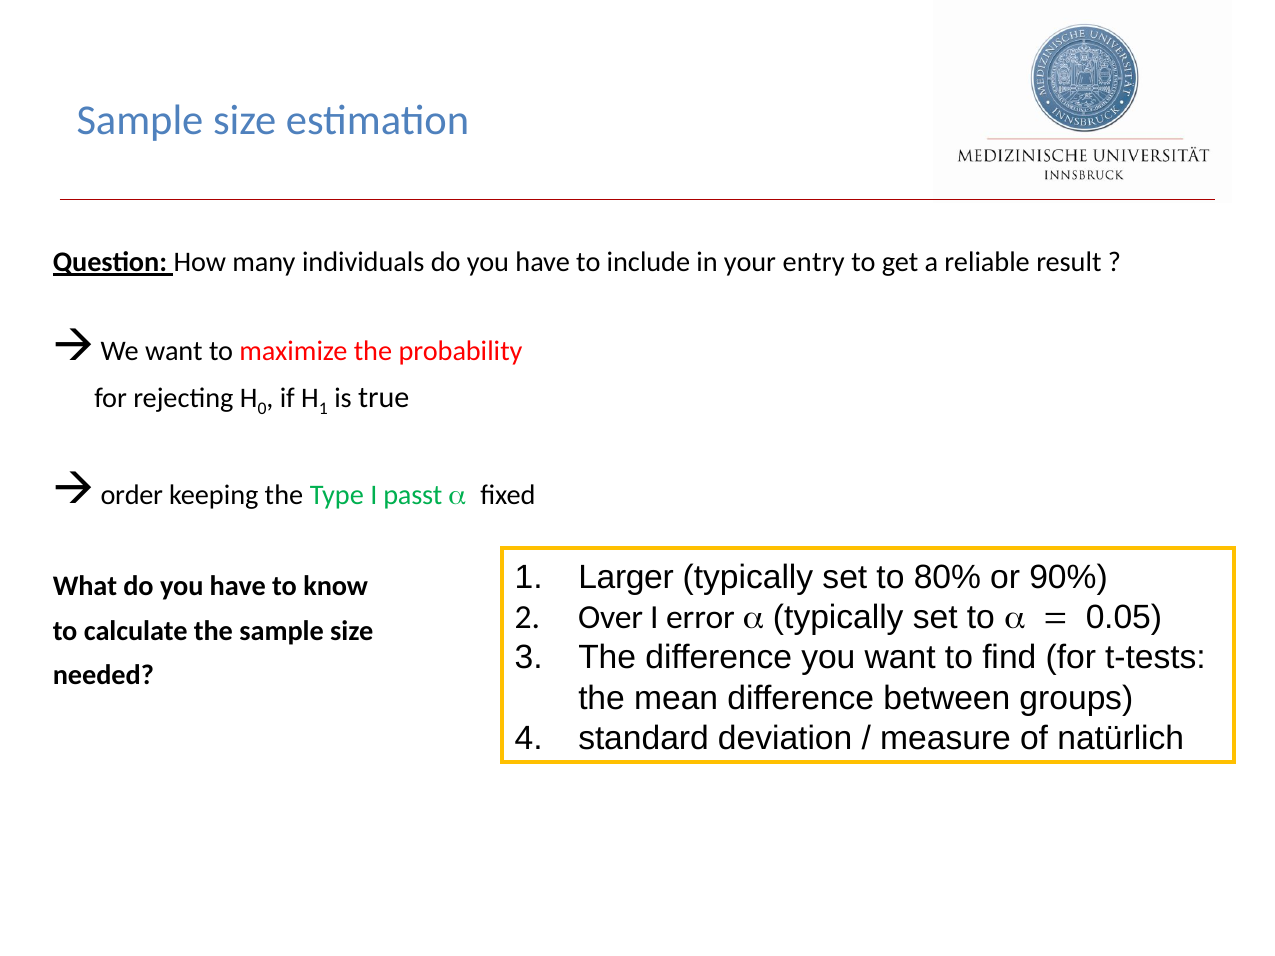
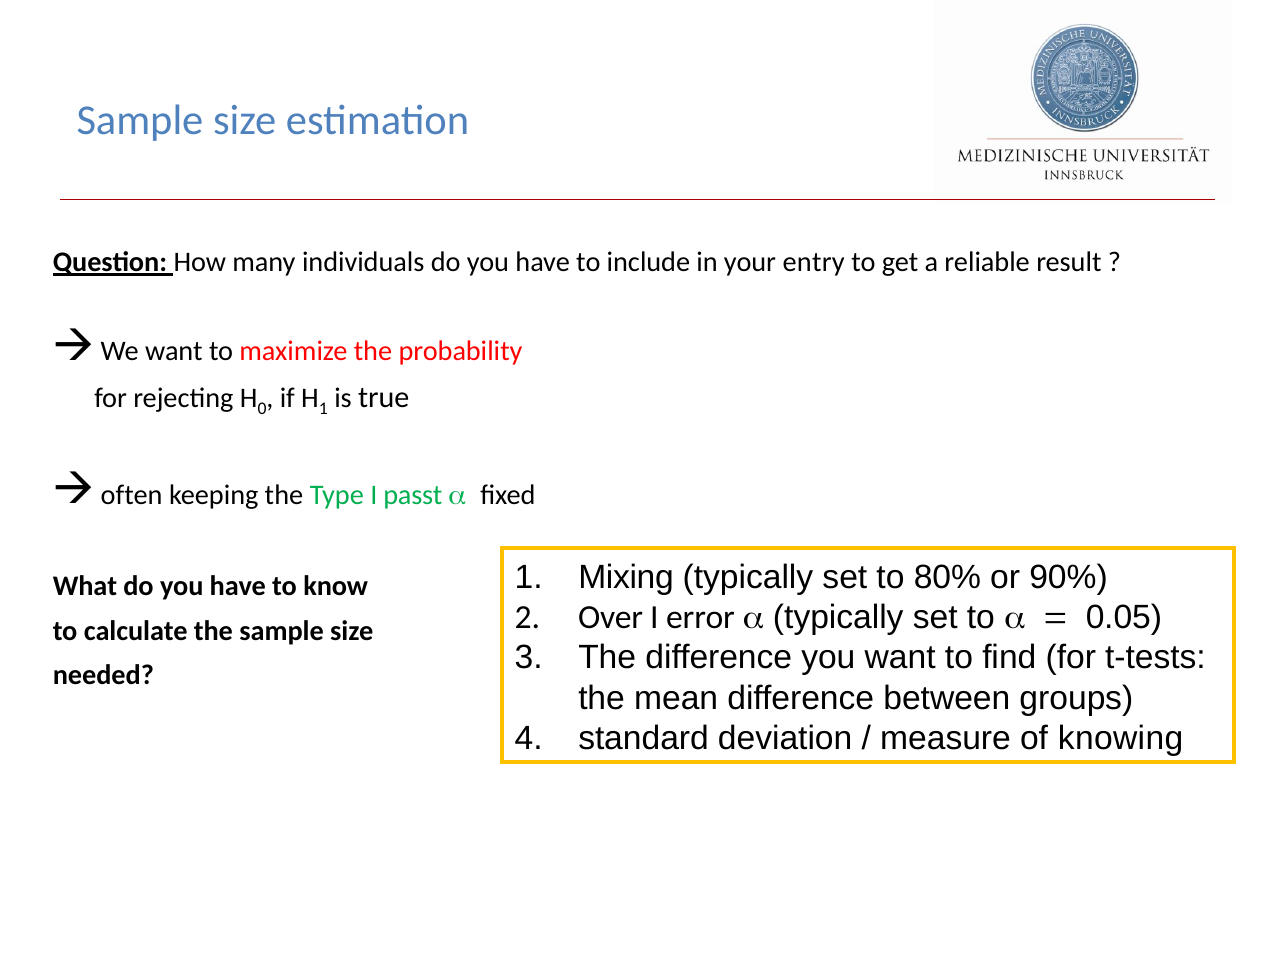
order: order -> often (132, 495)
Larger: Larger -> Mixing (626, 577)
natürlich: natürlich -> knowing (1121, 739)
